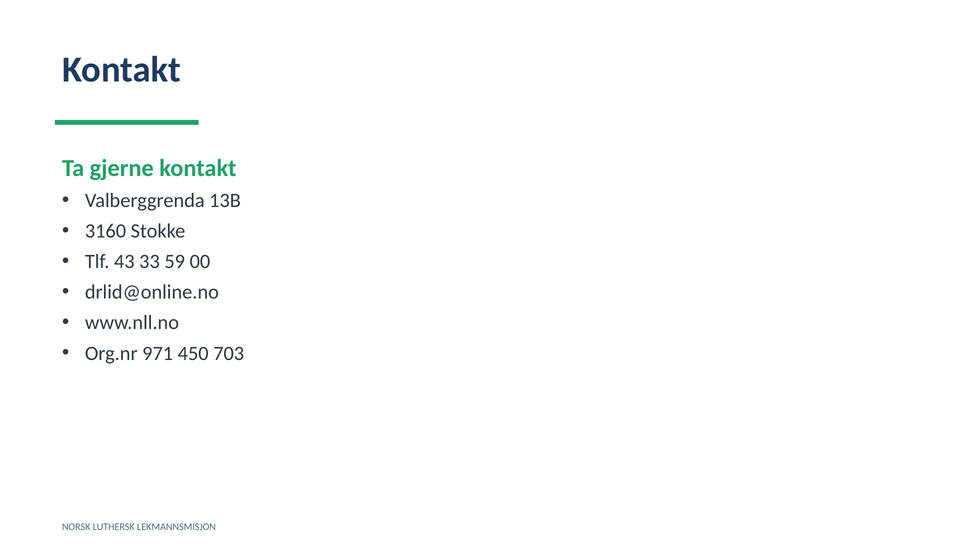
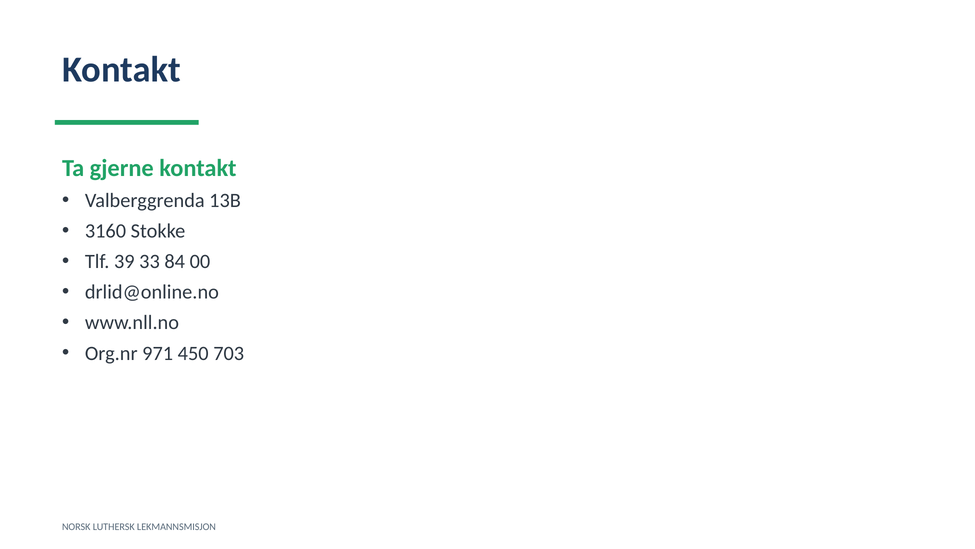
43: 43 -> 39 (124, 261)
59: 59 -> 84 (175, 261)
